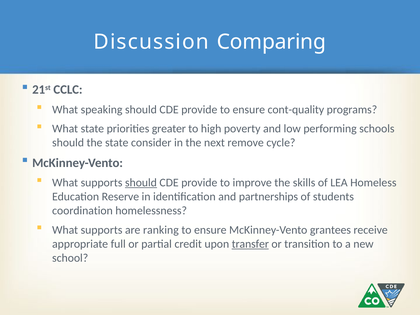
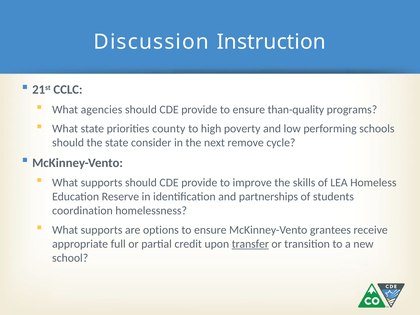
Comparing: Comparing -> Instruction (271, 42)
speaking: speaking -> agencies (102, 110)
cont-quality: cont-quality -> than-quality (296, 110)
greater: greater -> county (169, 129)
should underline: present -> none (141, 183)
ranking: ranking -> options (161, 230)
